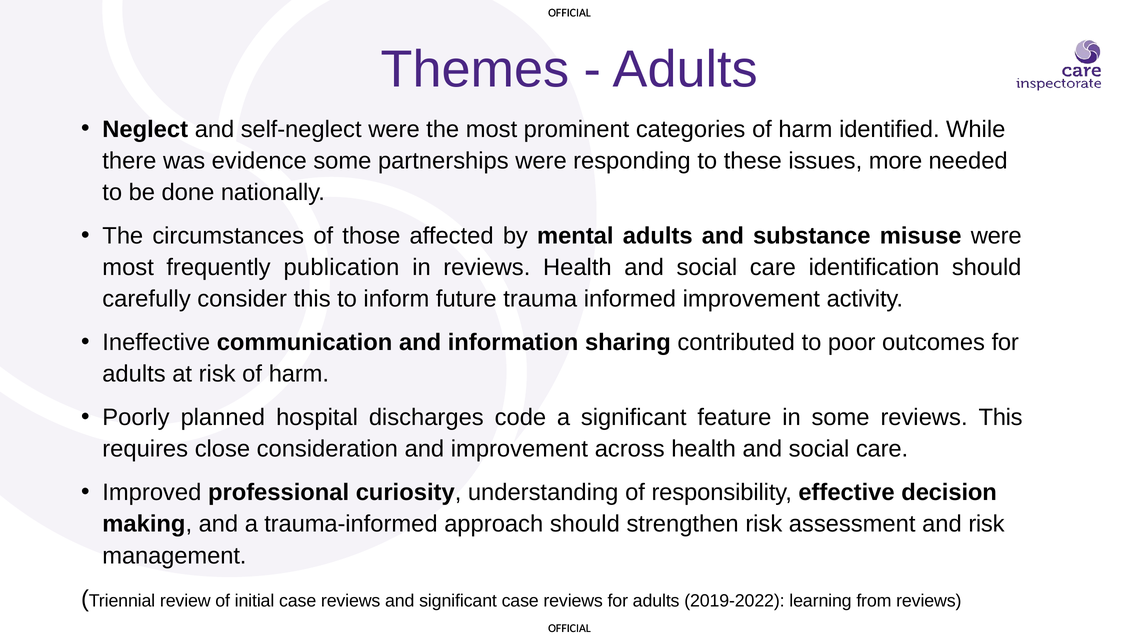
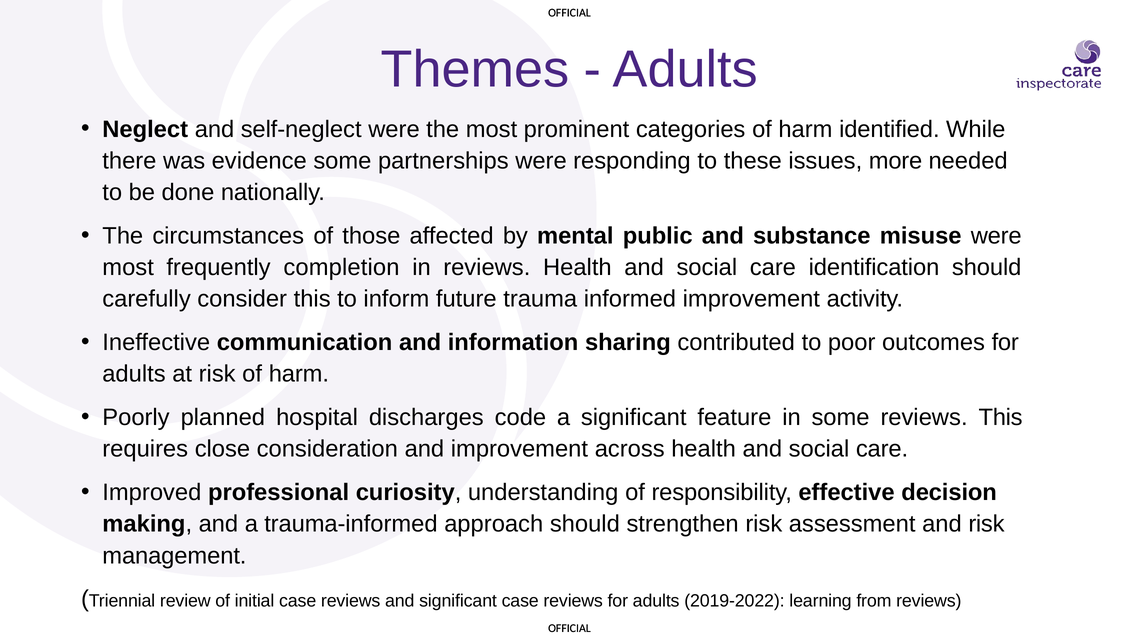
mental adults: adults -> public (658, 236)
publication: publication -> completion (341, 268)
